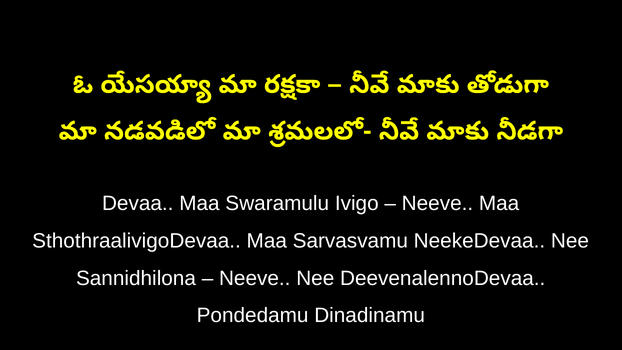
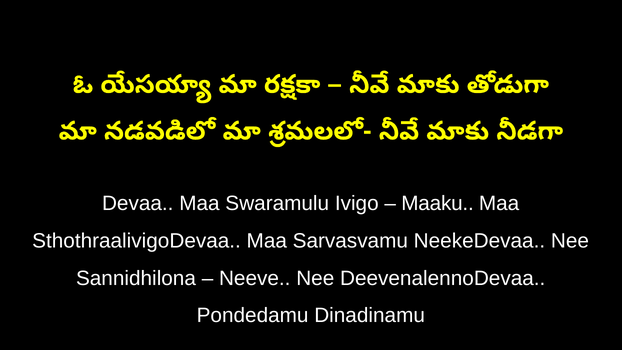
Neeve: Neeve -> Maaku (438, 204)
